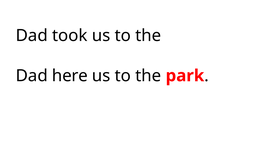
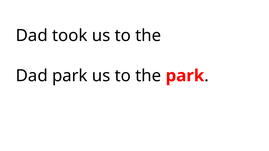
Dad here: here -> park (70, 76)
